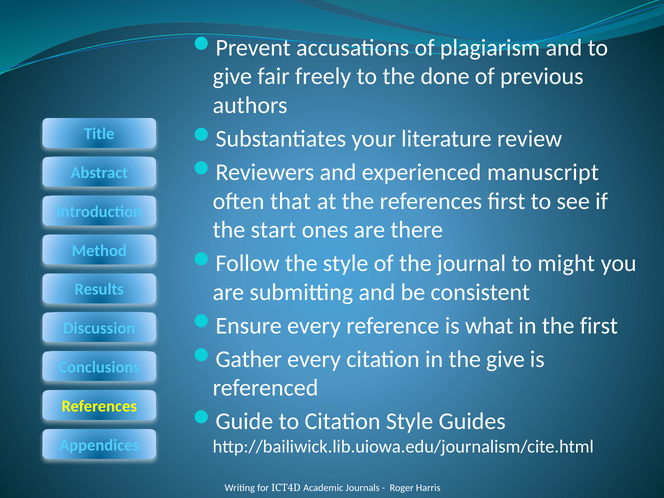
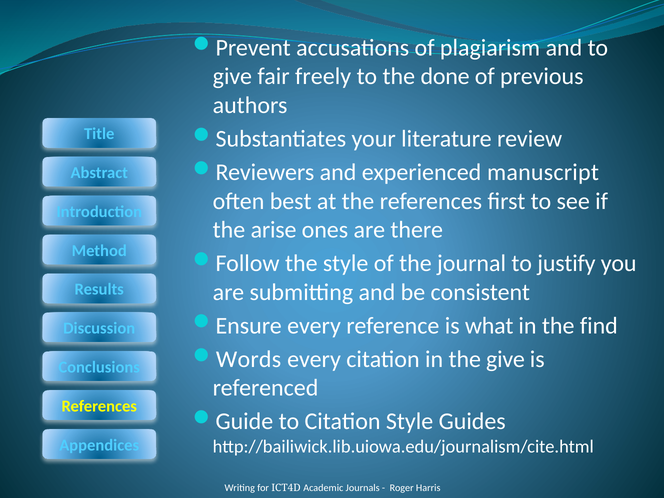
that: that -> best (291, 201)
start: start -> arise (274, 230)
might: might -> justify (566, 263)
the first: first -> find (599, 326)
Gather: Gather -> Words (249, 359)
